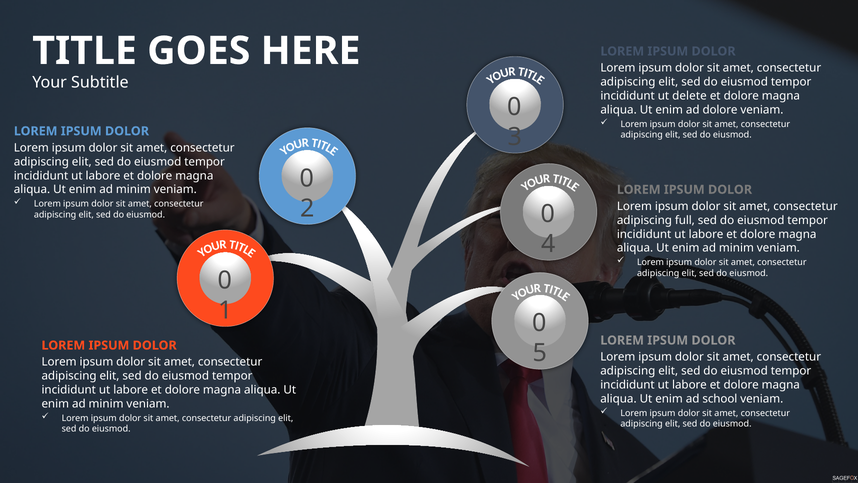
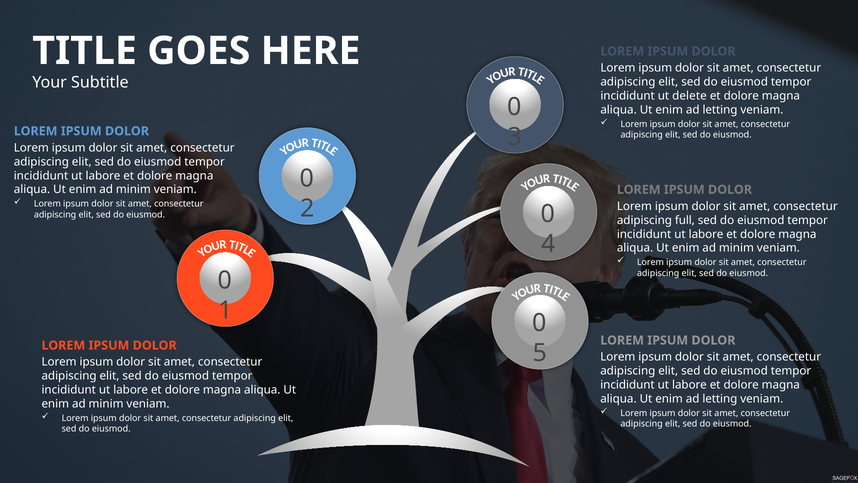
dolore: dolore -> letting (720, 110)
school: school -> letting (720, 399)
